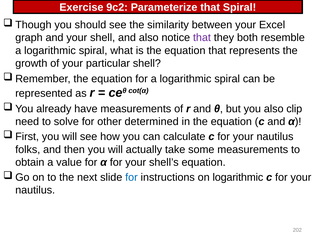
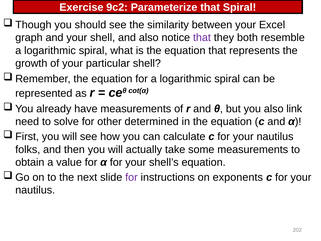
clip: clip -> link (294, 109)
for colour: blue -> purple (131, 177)
on logarithmic: logarithmic -> exponents (238, 177)
